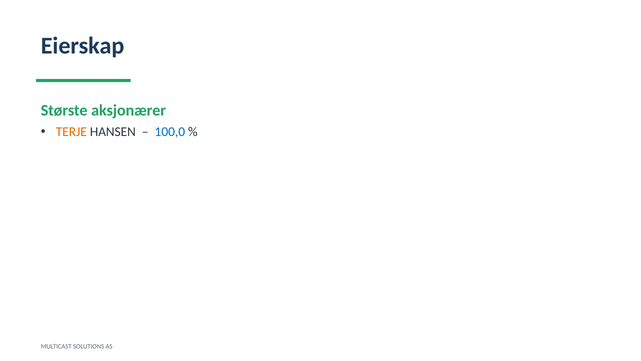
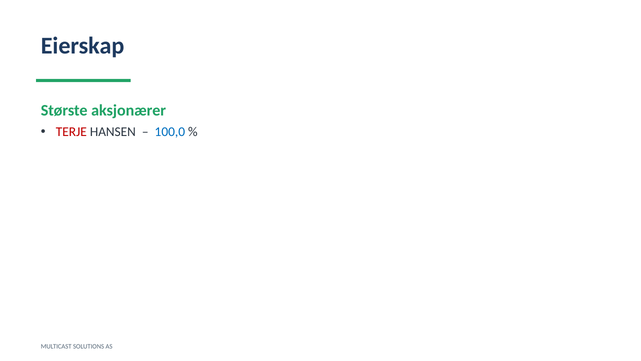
TERJE colour: orange -> red (71, 132)
